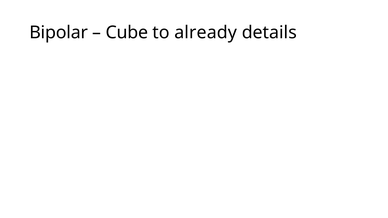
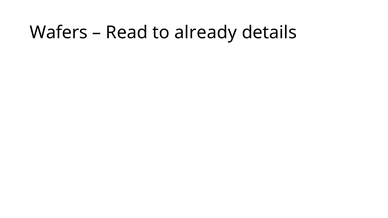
Bipolar: Bipolar -> Wafers (59, 33)
Cube: Cube -> Read (127, 33)
